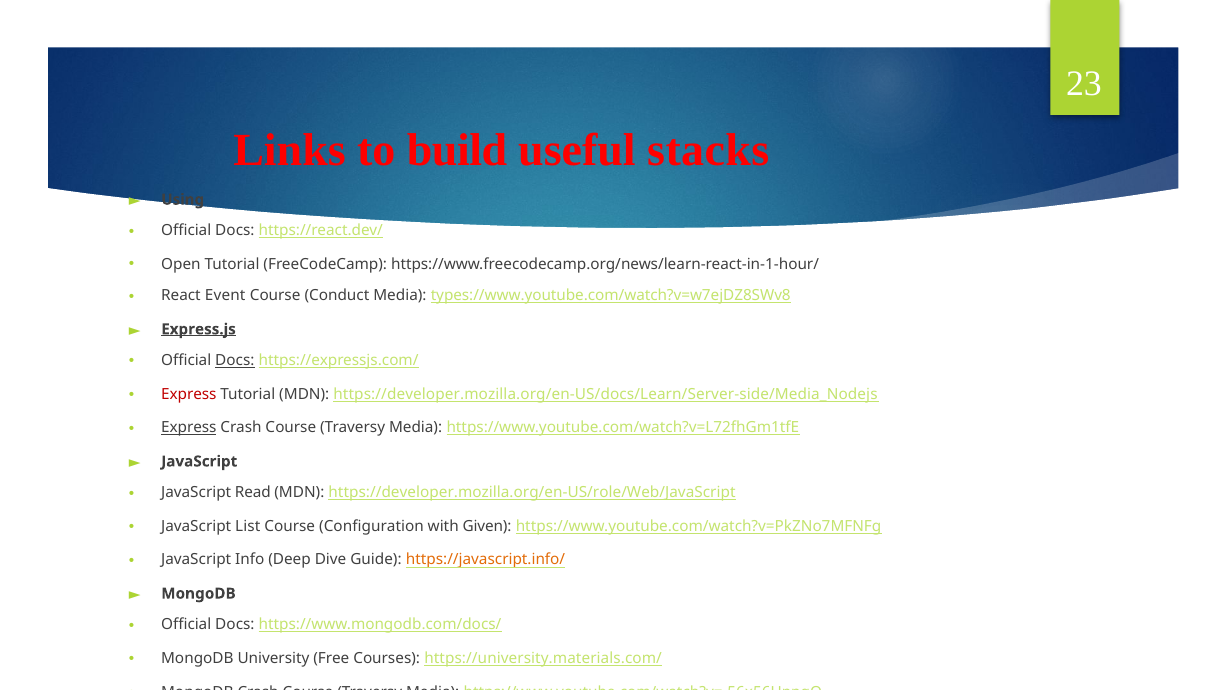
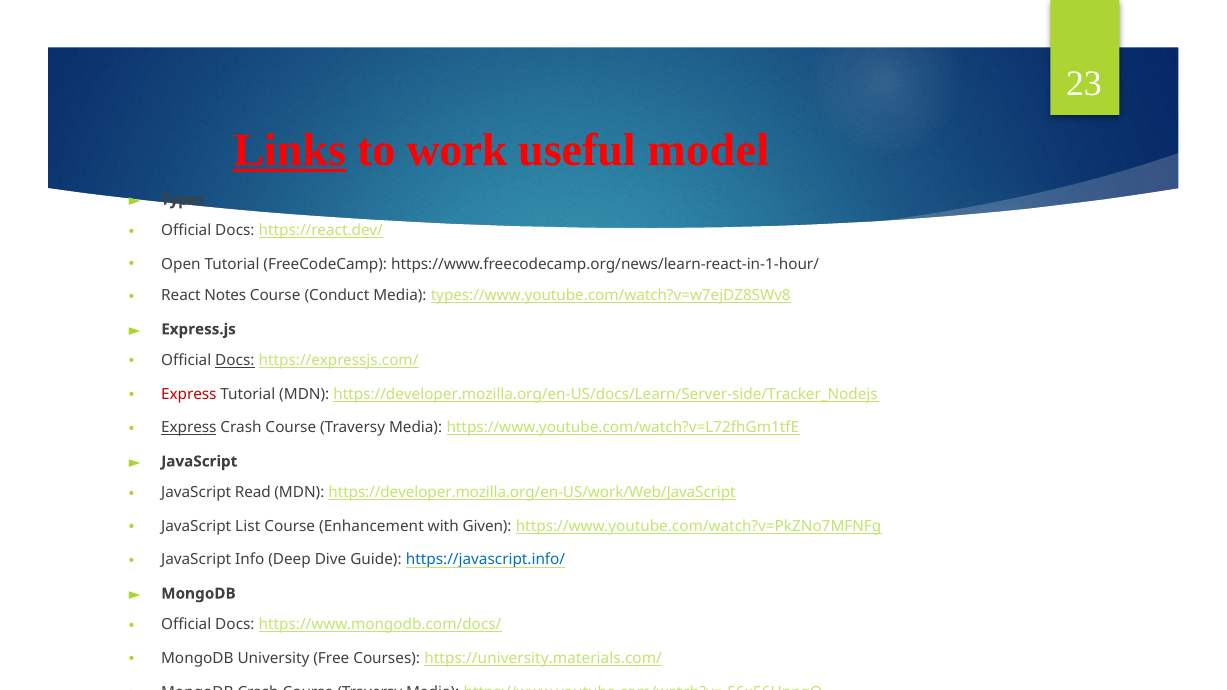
Links underline: none -> present (290, 151)
build: build -> work (457, 151)
stacks: stacks -> model (708, 151)
Using: Using -> Types (183, 200)
Event: Event -> Notes (225, 296)
Express.js underline: present -> none (198, 329)
https://developer.mozilla.org/en-US/docs/Learn/Server-side/Media_Nodejs: https://developer.mozilla.org/en-US/docs/Learn/Server-side/Media_Nodejs -> https://developer.mozilla.org/en-US/docs/Learn/Server-side/Tracker_Nodejs (606, 394)
https://developer.mozilla.org/en-US/role/Web/JavaScript: https://developer.mozilla.org/en-US/role/Web/JavaScript -> https://developer.mozilla.org/en-US/work/Web/JavaScript (532, 493)
Configuration: Configuration -> Enhancement (371, 526)
https://javascript.info/ colour: orange -> blue (486, 560)
